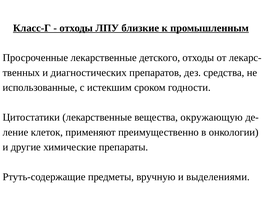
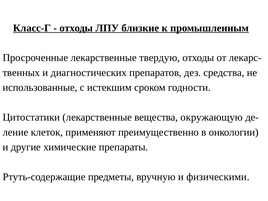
детского: детского -> твердую (160, 58)
выделениями: выделениями -> физическими (218, 177)
